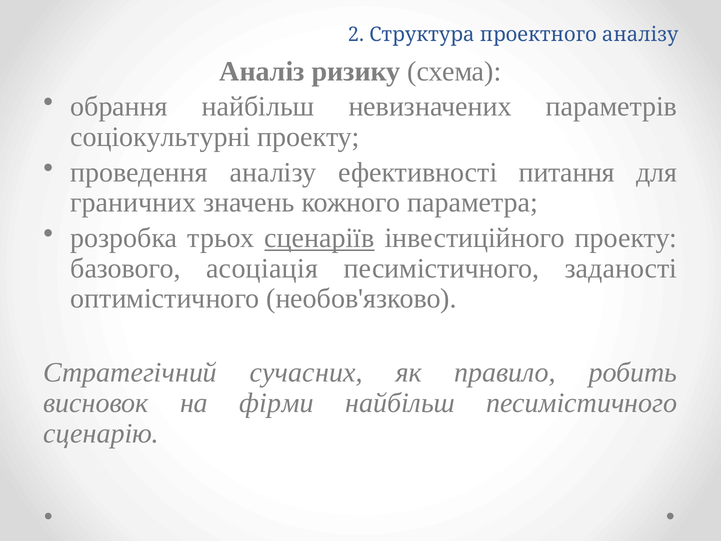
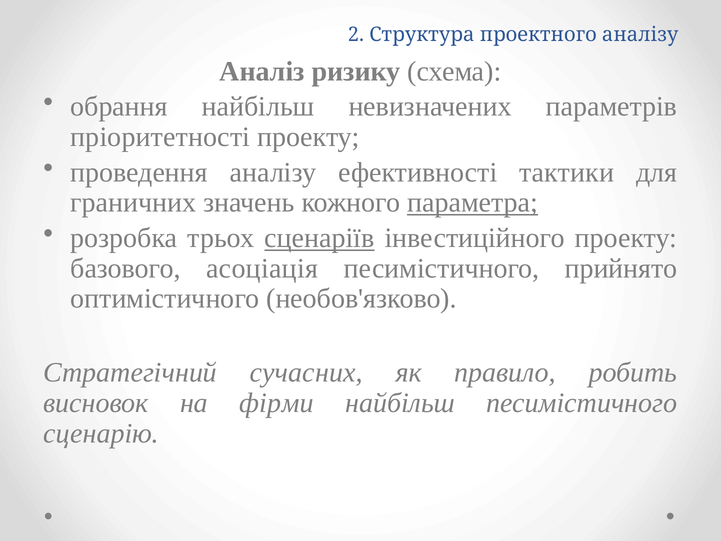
соціокультурні: соціокультурні -> пріоритетності (160, 137)
питання: питання -> тактики (567, 172)
параметра underline: none -> present (472, 203)
заданості: заданості -> прийнято (621, 268)
